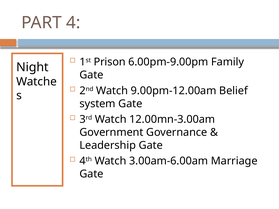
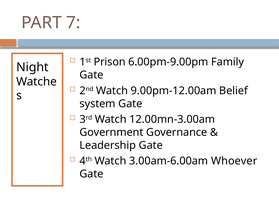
4: 4 -> 7 (73, 23)
Marriage: Marriage -> Whoever (234, 161)
